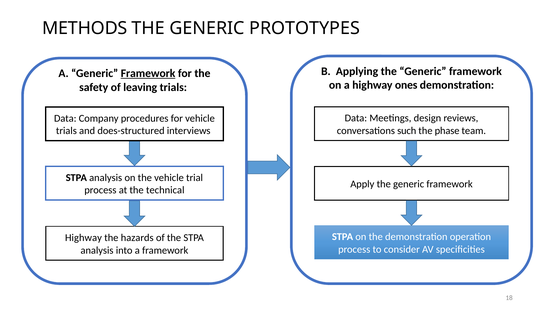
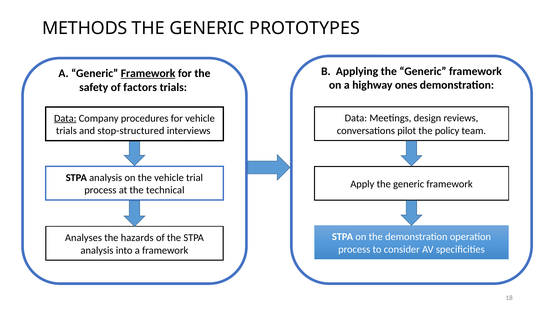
leaving: leaving -> factors (140, 87)
Data underline: none -> present (65, 118)
does-structured: does-structured -> stop-structured (131, 131)
such: such -> pilot (407, 131)
phase: phase -> policy (447, 131)
Highway: Highway -> Analyses (83, 238)
